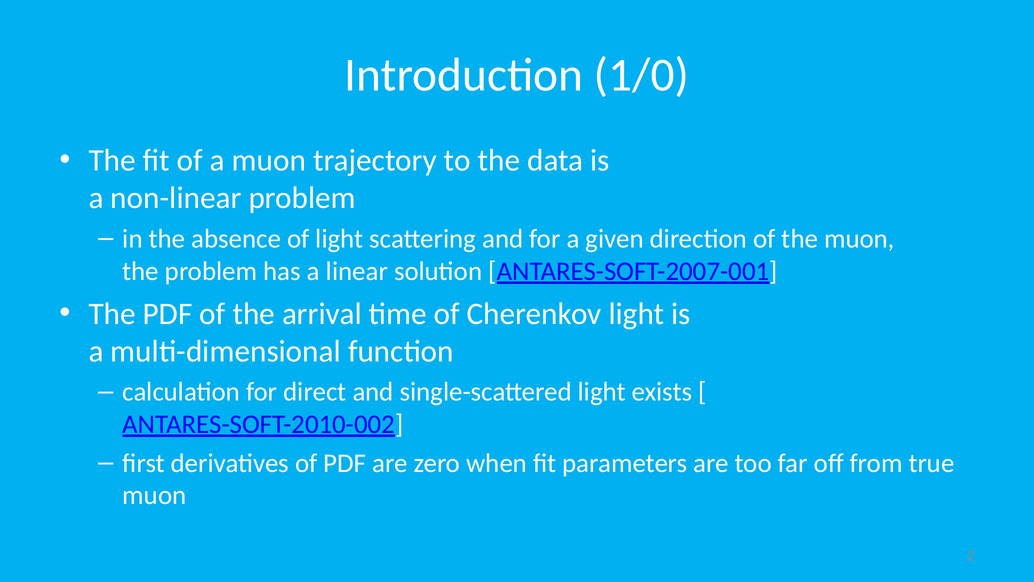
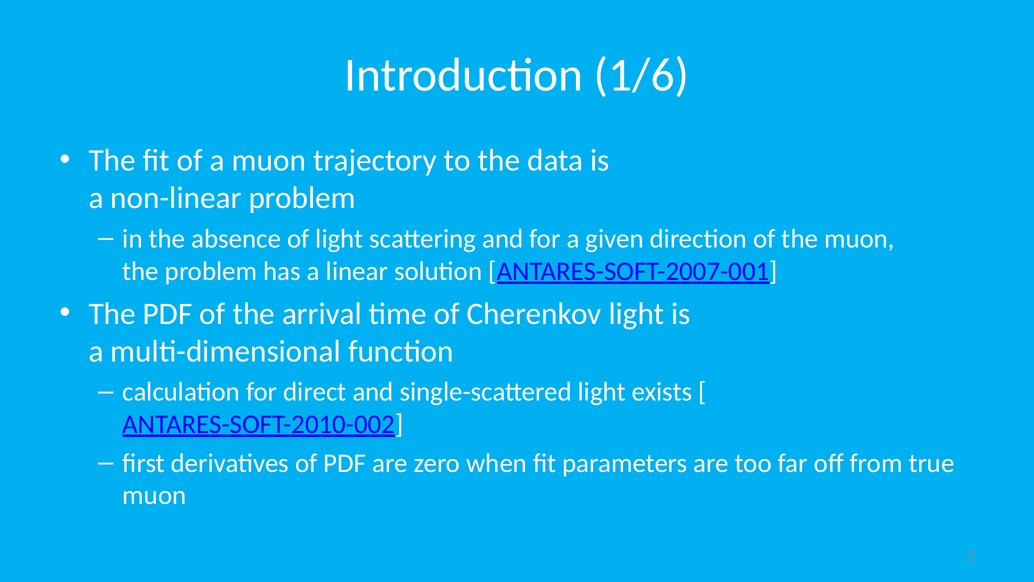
1/0: 1/0 -> 1/6 (642, 75)
